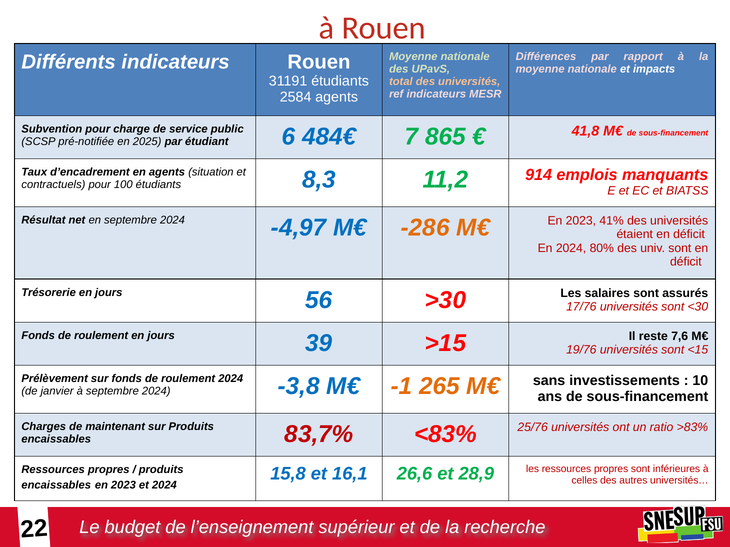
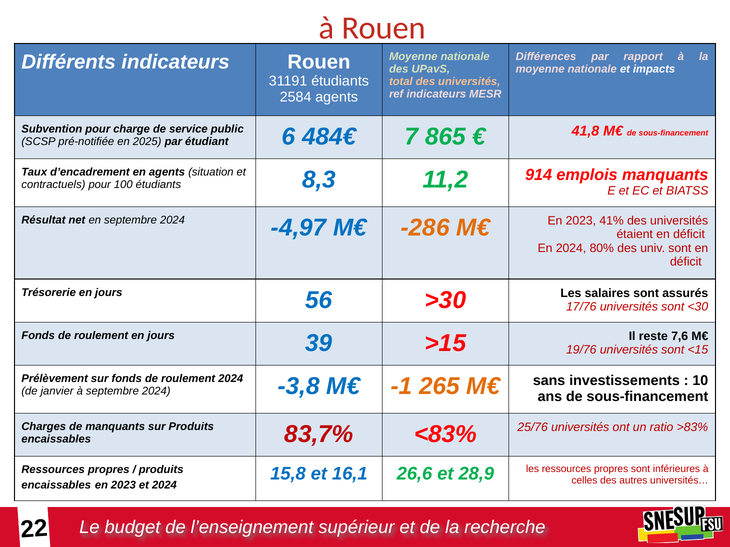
de maintenant: maintenant -> manquants (115, 427)
